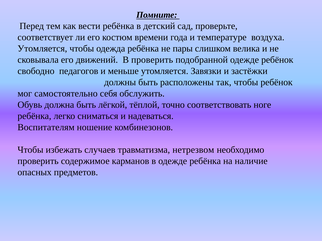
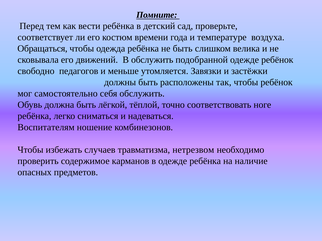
Утомляется: Утомляется -> Обращаться (42, 49)
не пары: пары -> быть (183, 49)
В проверить: проверить -> обслужить (152, 60)
